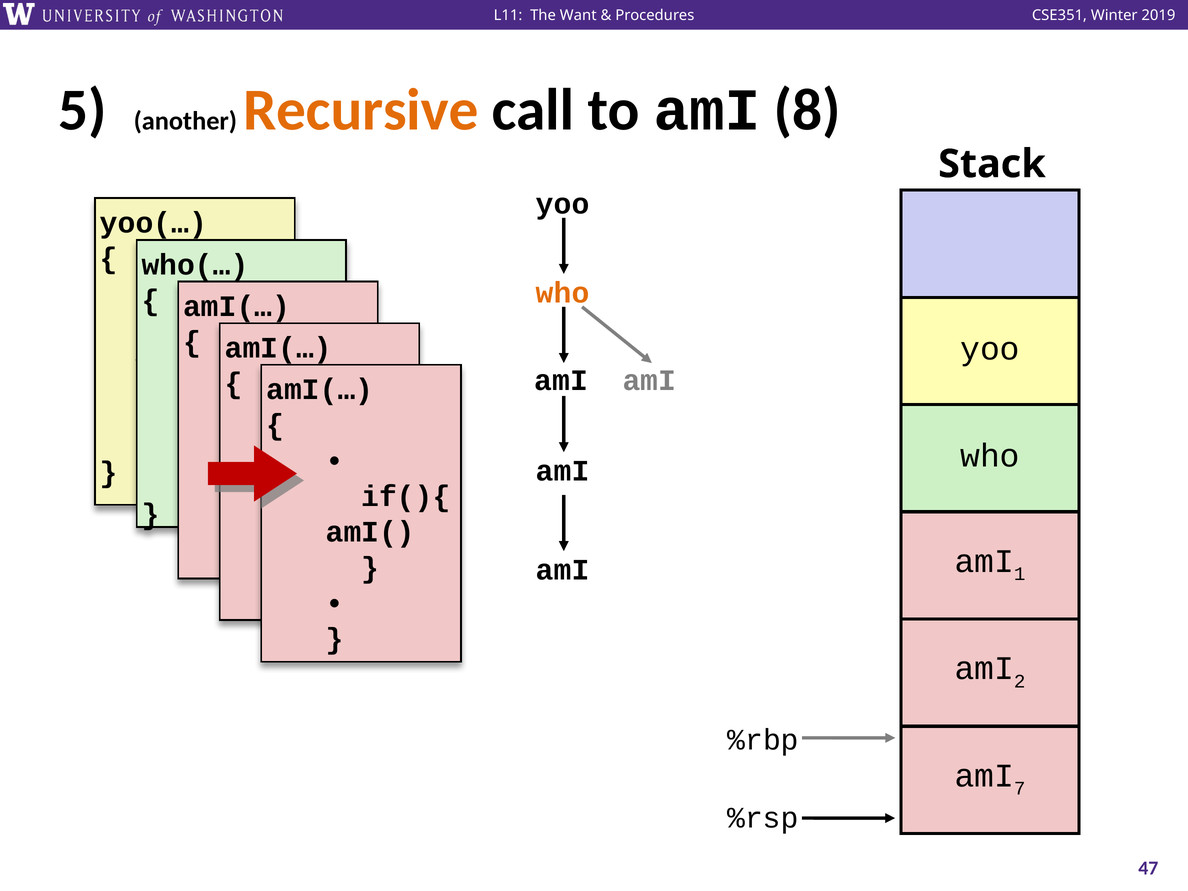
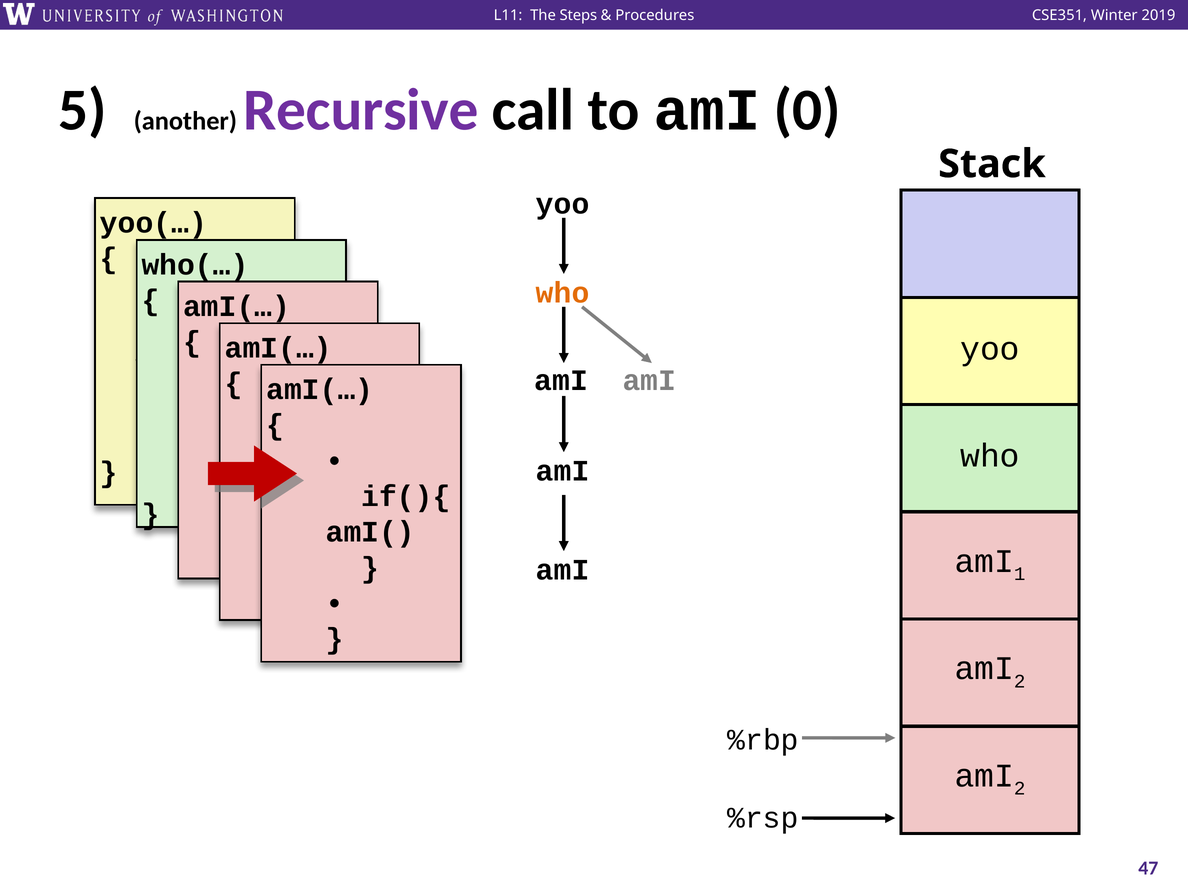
Want: Want -> Steps (578, 15)
Recursive colour: orange -> purple (361, 110)
8: 8 -> 0 (807, 110)
7: 7 -> 2 (1020, 789)
